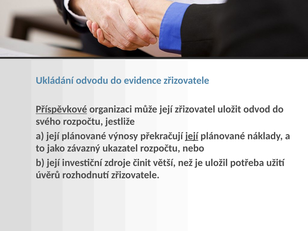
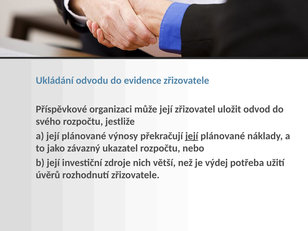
Příspěvkové underline: present -> none (61, 109)
činit: činit -> nich (142, 163)
uložil: uložil -> výdej (216, 163)
